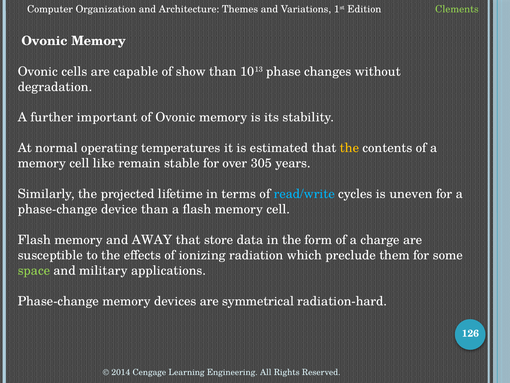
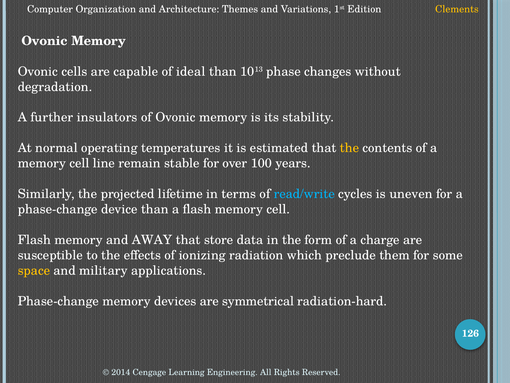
Clements colour: light green -> yellow (457, 9)
show: show -> ideal (191, 71)
important: important -> insulators (107, 117)
like: like -> line (104, 163)
305: 305 -> 100 (261, 163)
space colour: light green -> yellow (34, 270)
